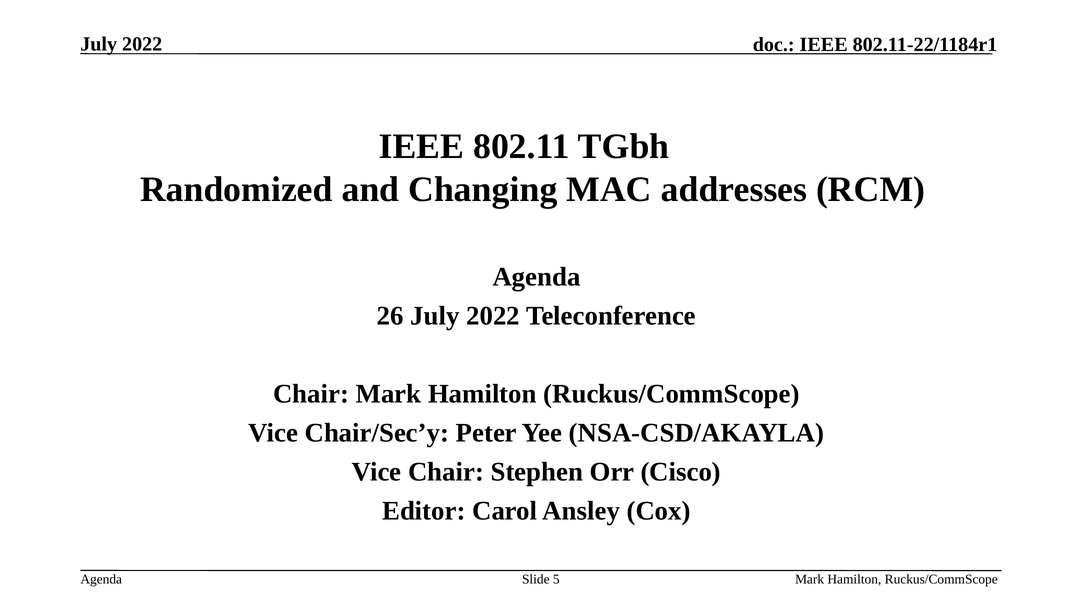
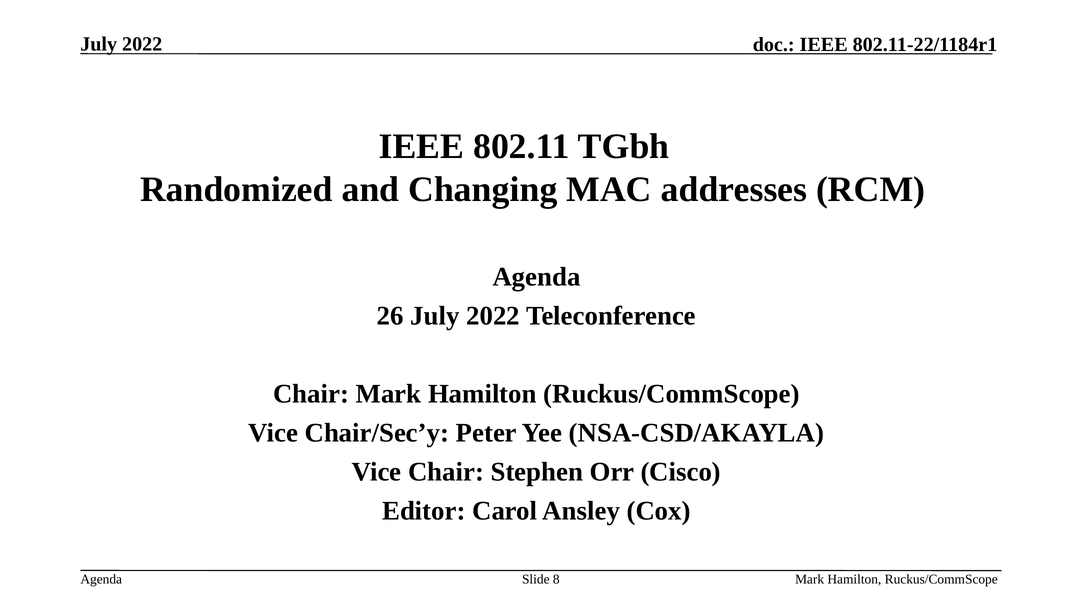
5: 5 -> 8 (556, 579)
